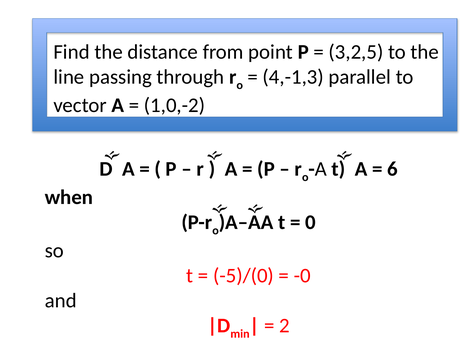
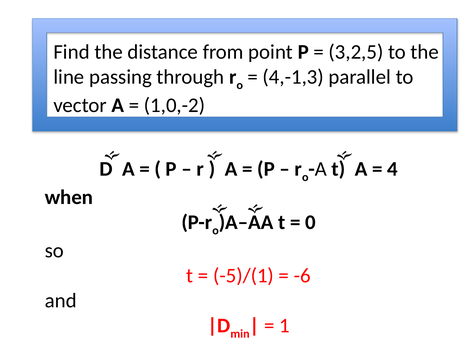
6: 6 -> 4 (392, 169)
-5)/(0: -5)/(0 -> -5)/(1 (244, 276)
-0: -0 -> -6 (302, 276)
2: 2 -> 1 (285, 326)
